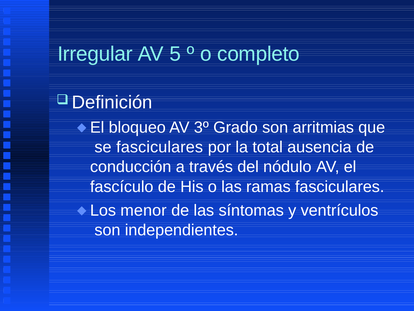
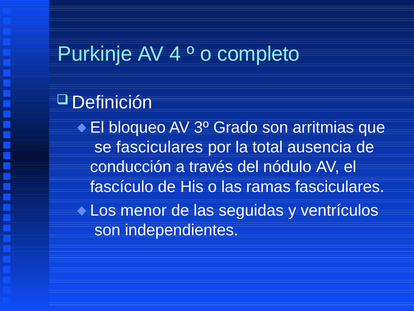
Irregular: Irregular -> Purkinje (95, 54)
5: 5 -> 4 (175, 54)
síntomas: síntomas -> seguidas (251, 210)
